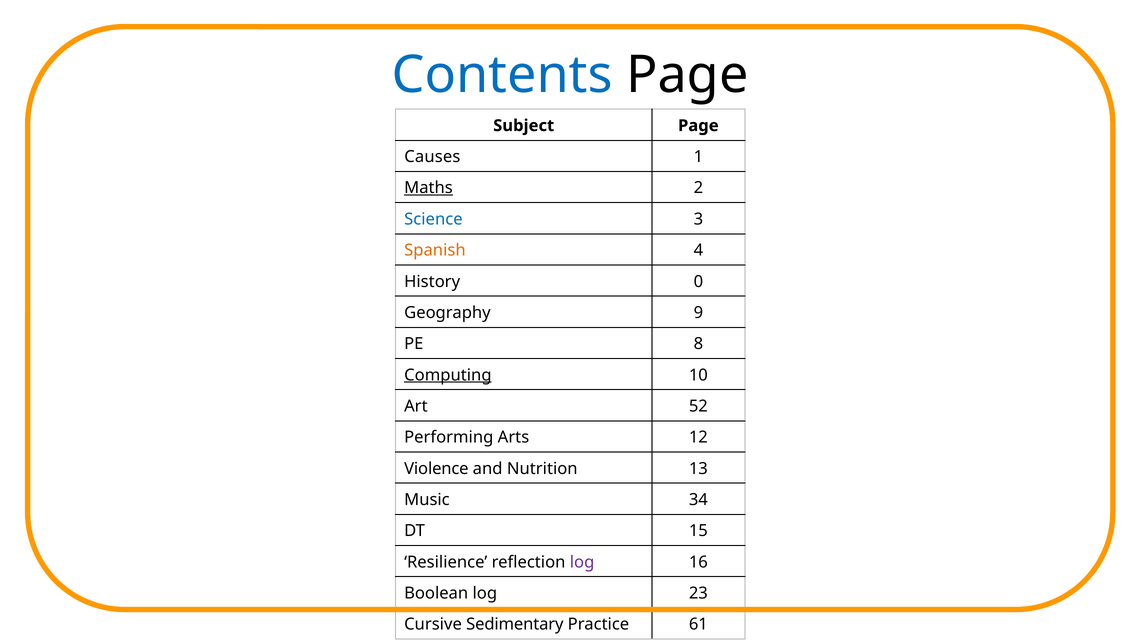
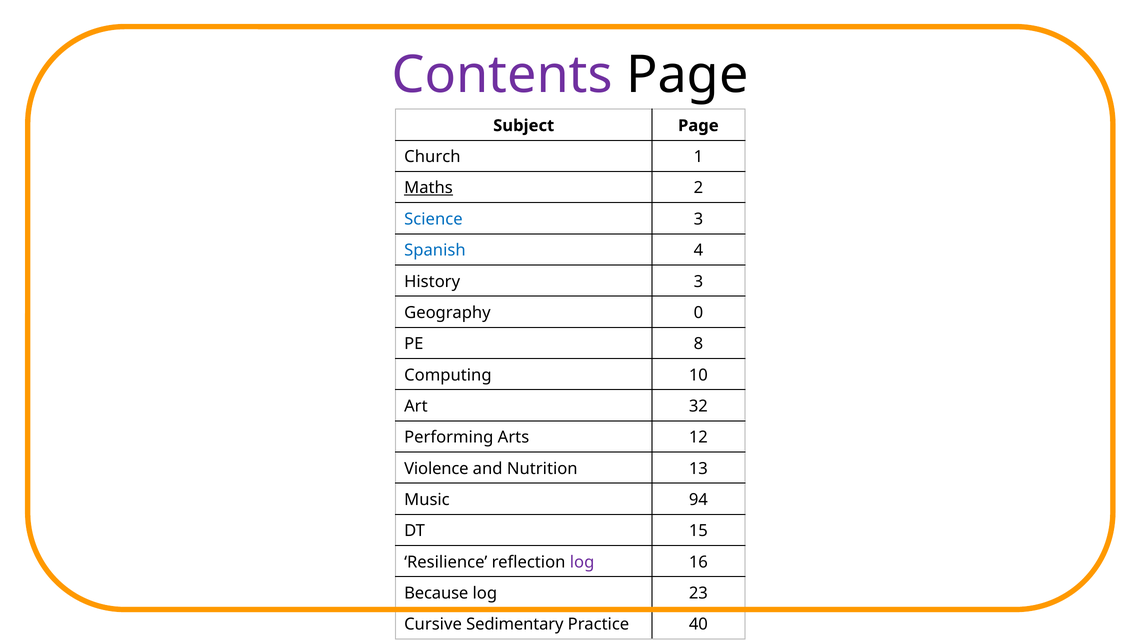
Contents colour: blue -> purple (502, 75)
Causes: Causes -> Church (432, 157)
Spanish colour: orange -> blue (435, 250)
History 0: 0 -> 3 (698, 282)
9: 9 -> 0 (698, 313)
Computing underline: present -> none (448, 375)
52: 52 -> 32 (698, 406)
34: 34 -> 94 (698, 500)
Boolean: Boolean -> Because (436, 593)
61: 61 -> 40 (698, 625)
